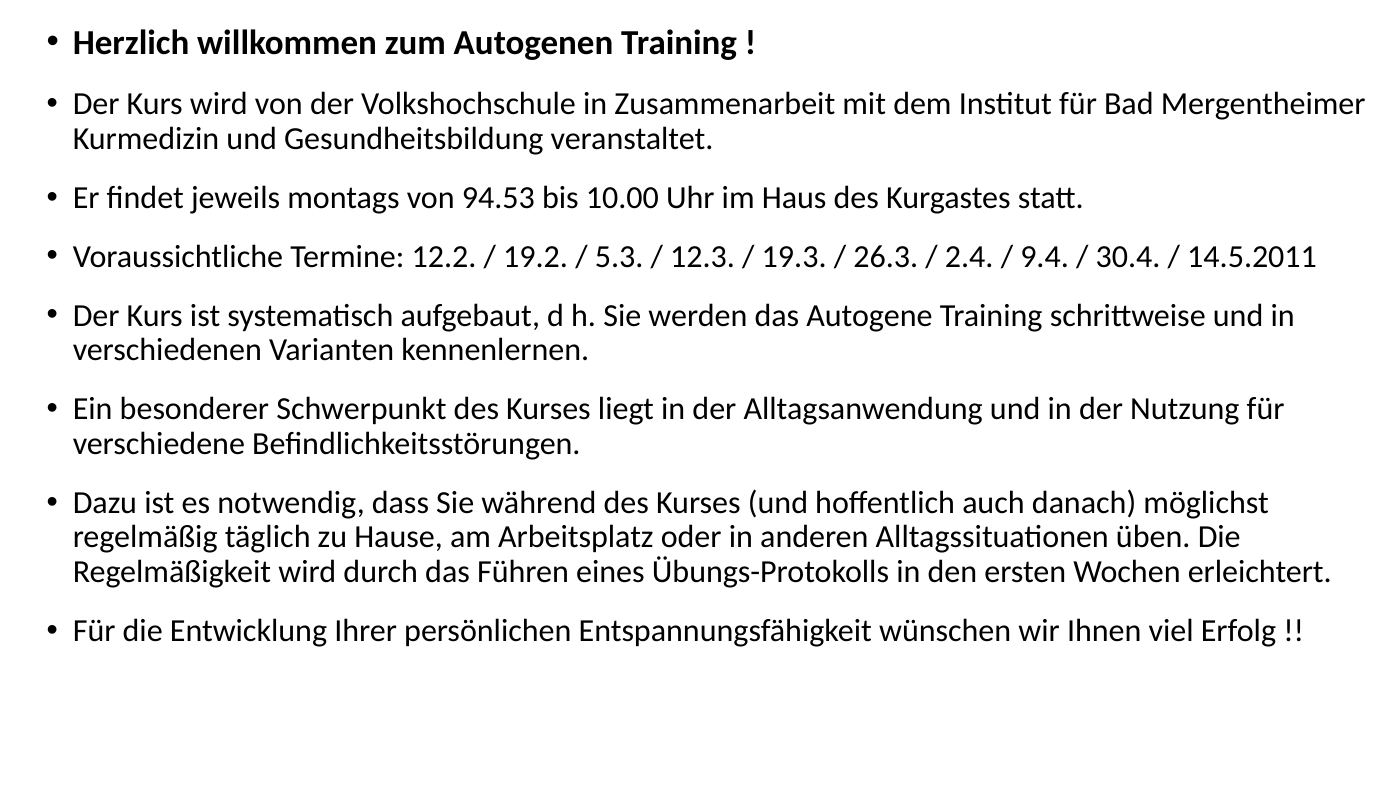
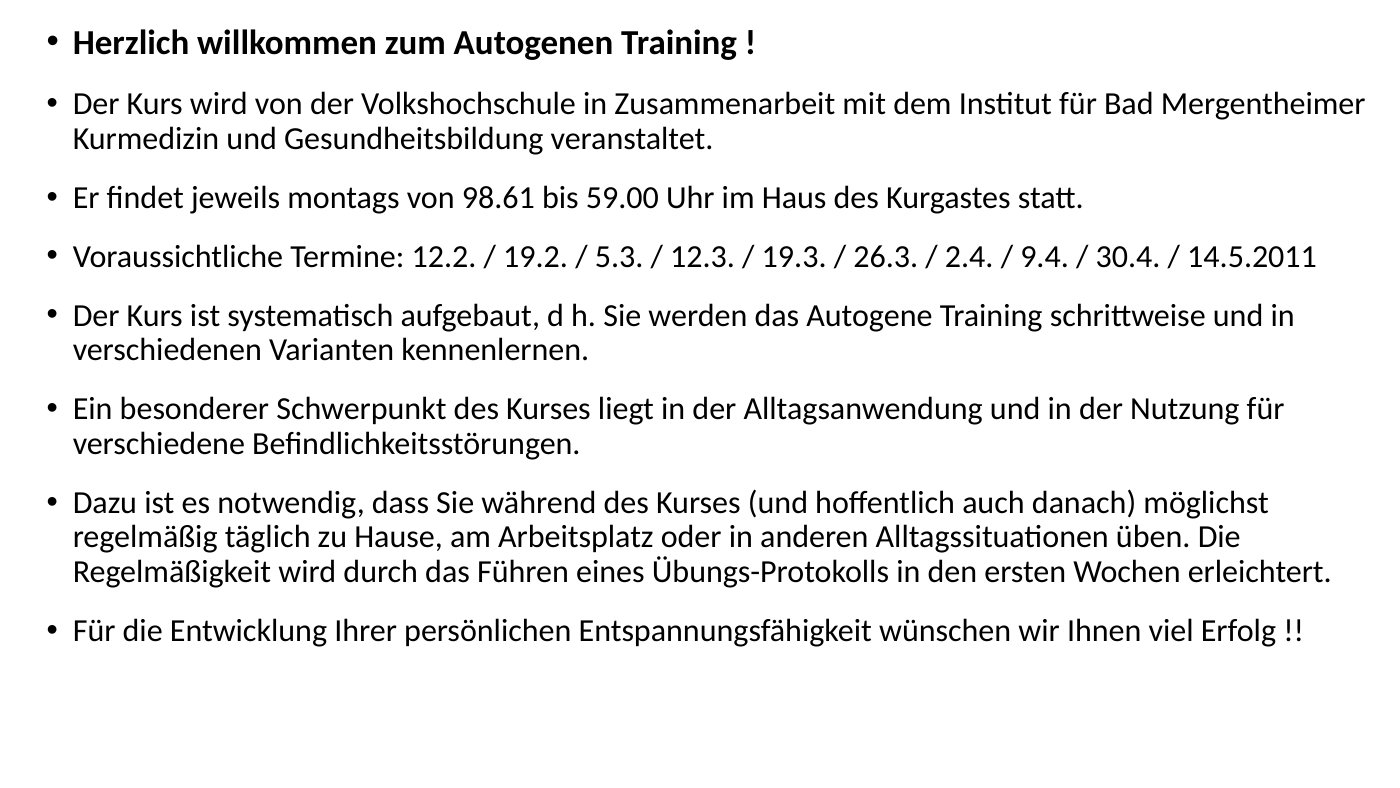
94.53: 94.53 -> 98.61 (498, 198)
10.00: 10.00 -> 59.00 (622, 198)
